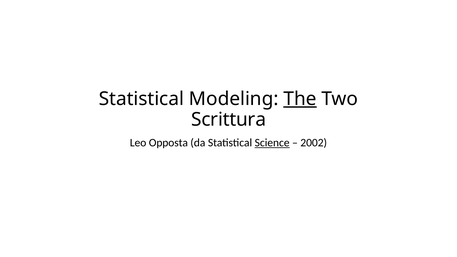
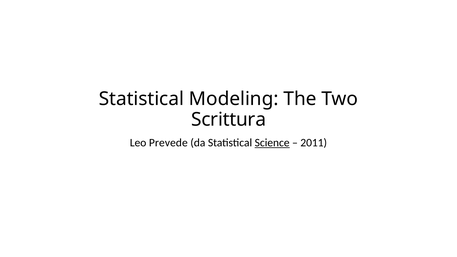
The underline: present -> none (300, 99)
Opposta: Opposta -> Prevede (168, 143)
2002: 2002 -> 2011 (314, 143)
